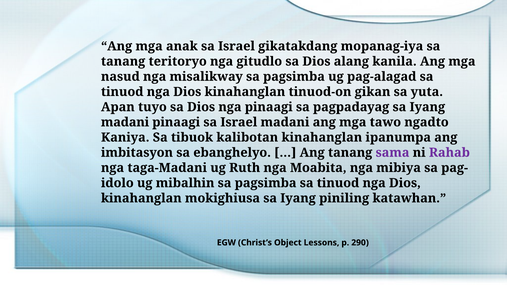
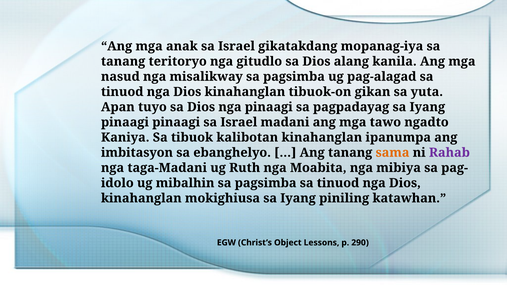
tinuod-on: tinuod-on -> tibuok-on (320, 92)
madani: madani -> pinaagi (125, 122)
sama colour: purple -> orange (393, 153)
